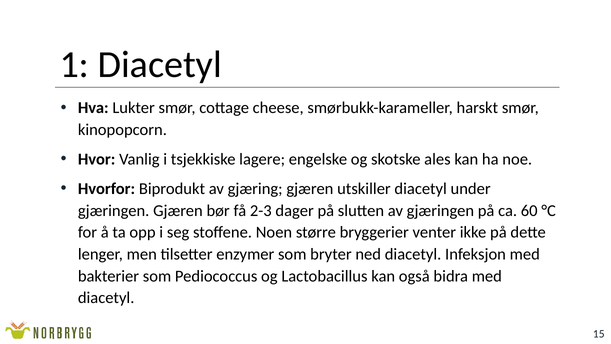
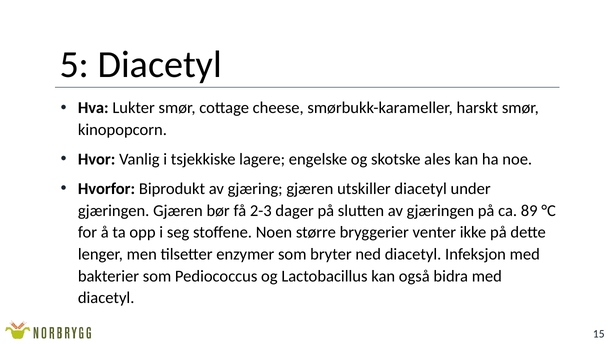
1: 1 -> 5 (74, 64)
60: 60 -> 89 (529, 210)
